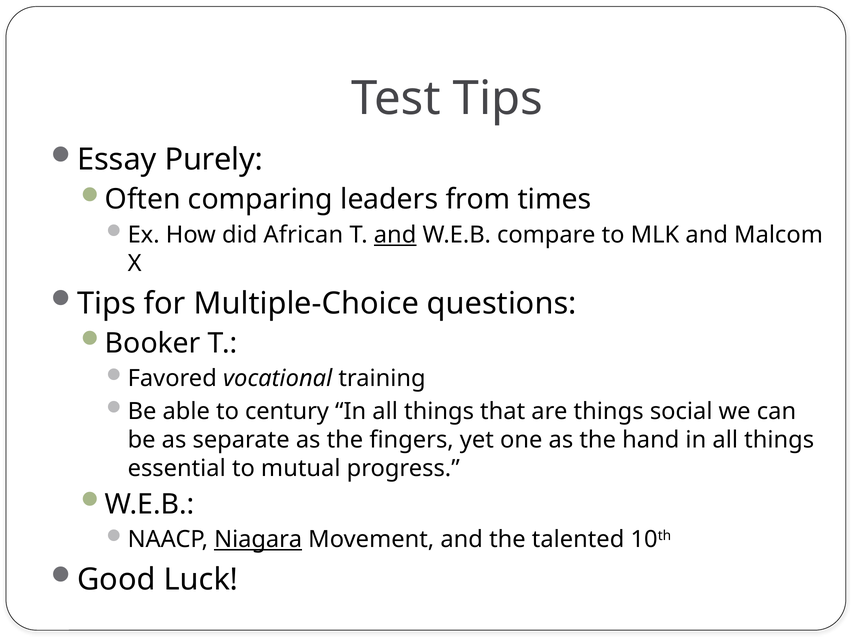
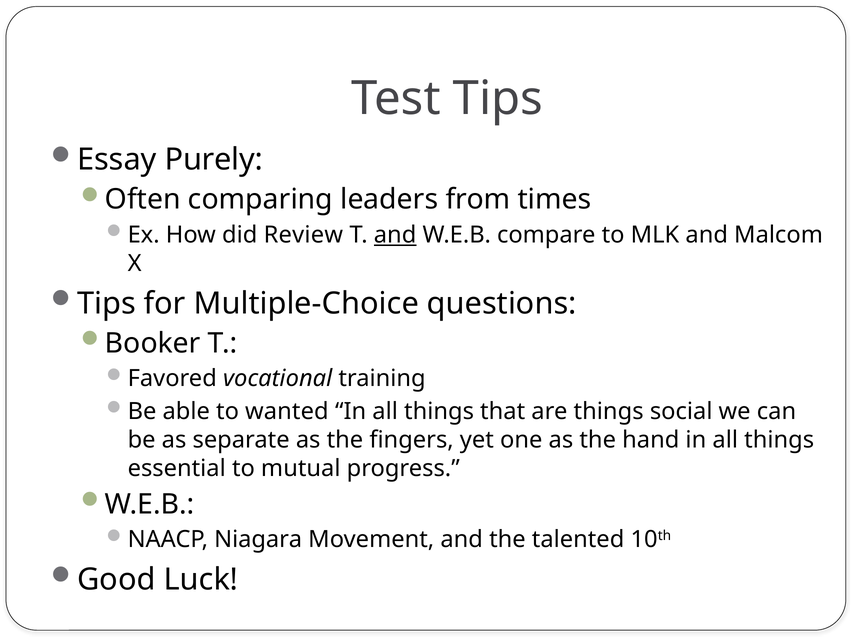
African: African -> Review (303, 235)
century: century -> wanted (287, 411)
Niagara underline: present -> none (258, 540)
